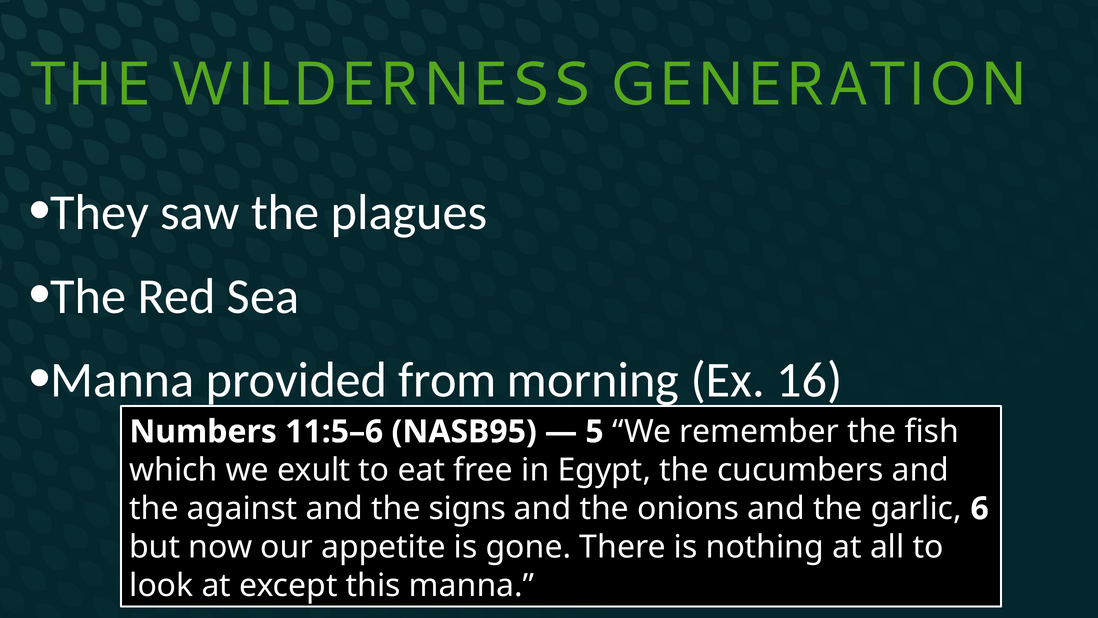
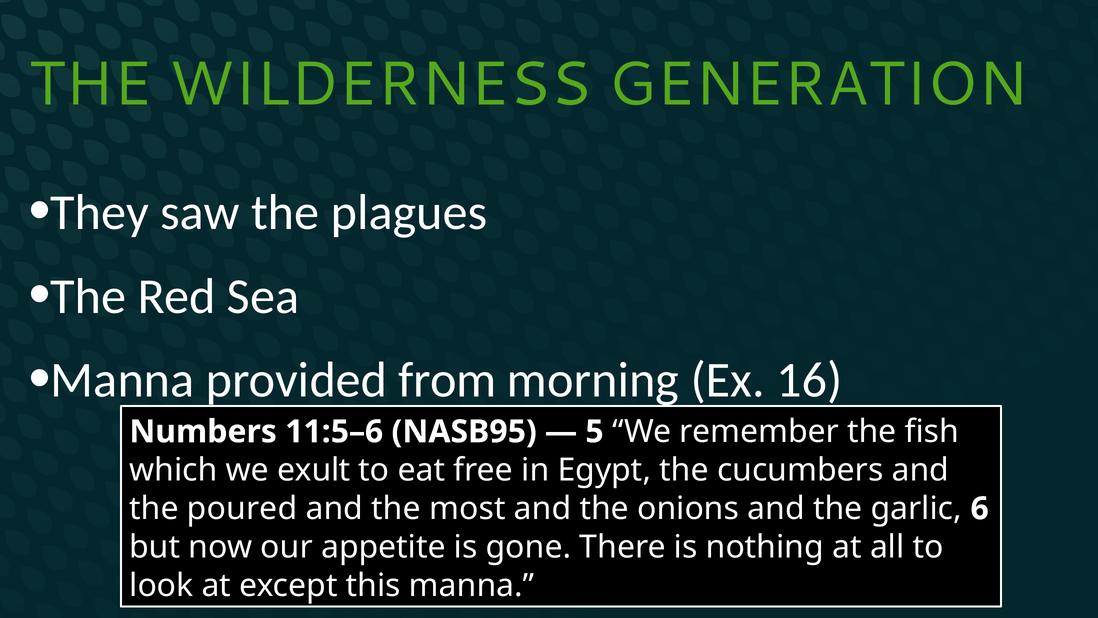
against: against -> poured (242, 508)
signs: signs -> most (467, 508)
